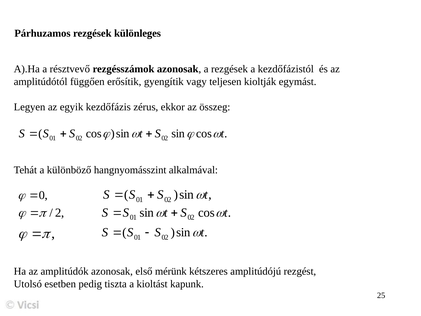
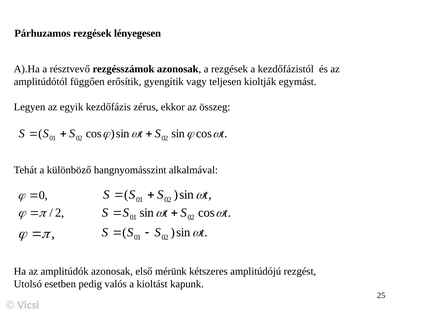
különleges: különleges -> lényegesen (138, 33)
tiszta: tiszta -> valós (116, 284)
